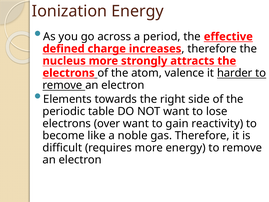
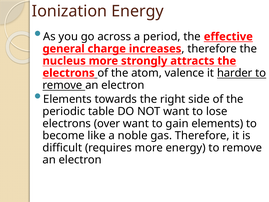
defined: defined -> general (64, 49)
gain reactivity: reactivity -> elements (217, 123)
